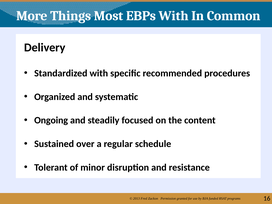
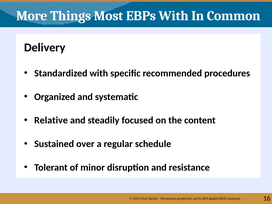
Ongoing: Ongoing -> Relative (51, 120)
